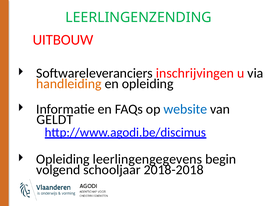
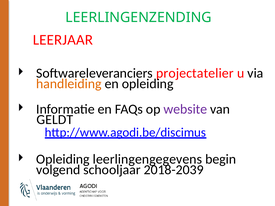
UITBOUW: UITBOUW -> LEERJAAR (63, 40)
inschrijvingen: inschrijvingen -> projectatelier (195, 73)
website colour: blue -> purple (185, 109)
2018-2018: 2018-2018 -> 2018-2039 (174, 170)
